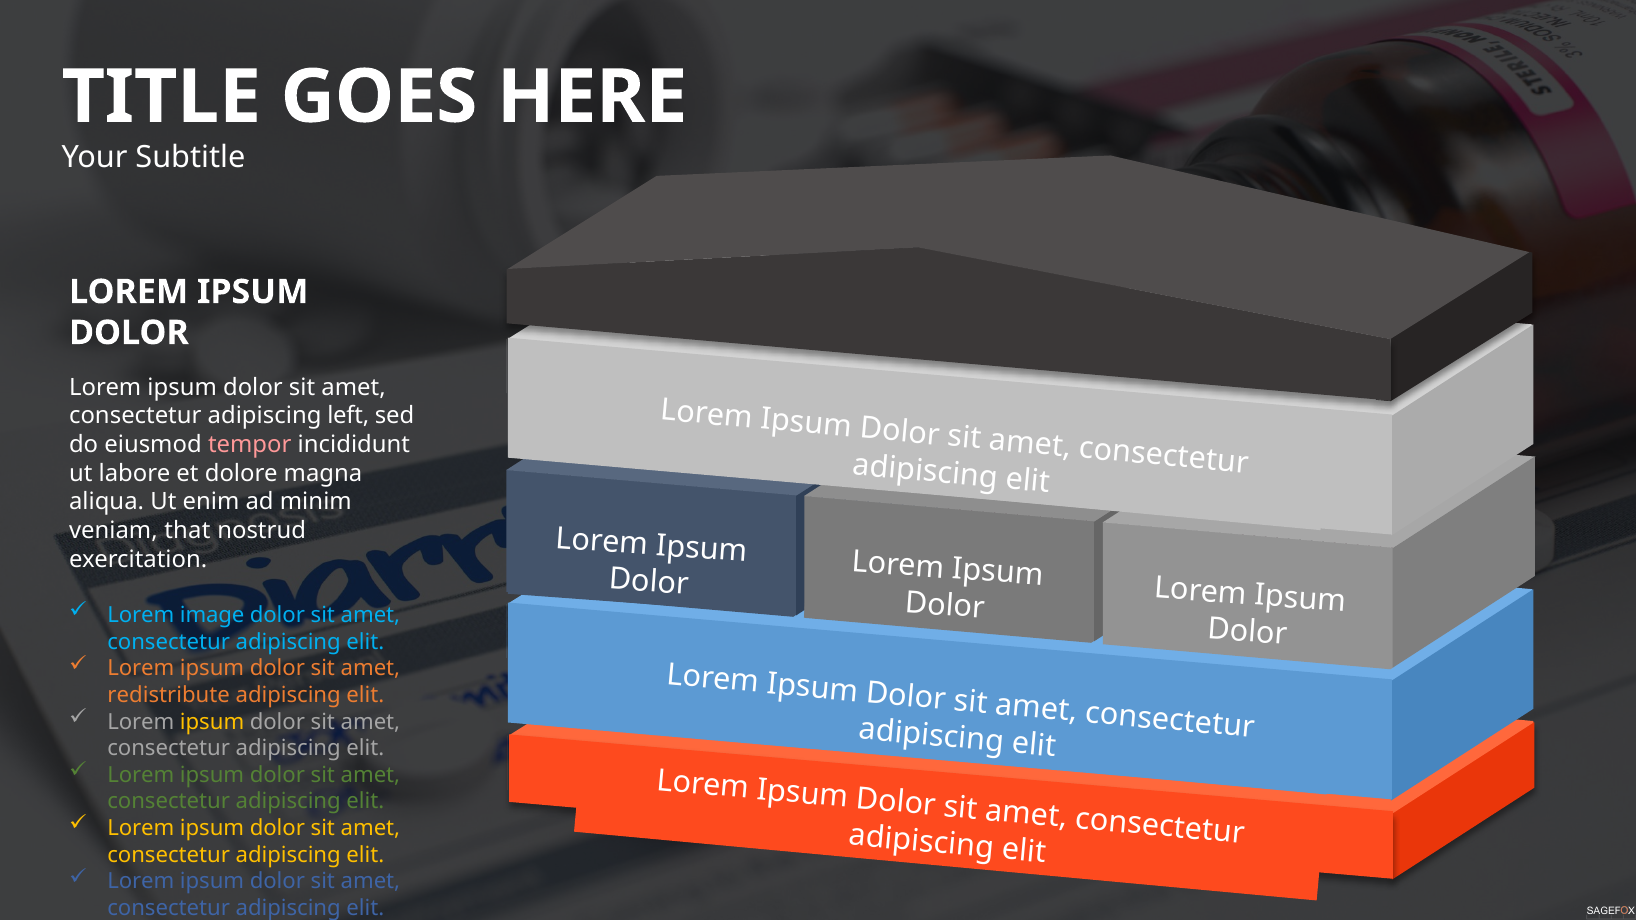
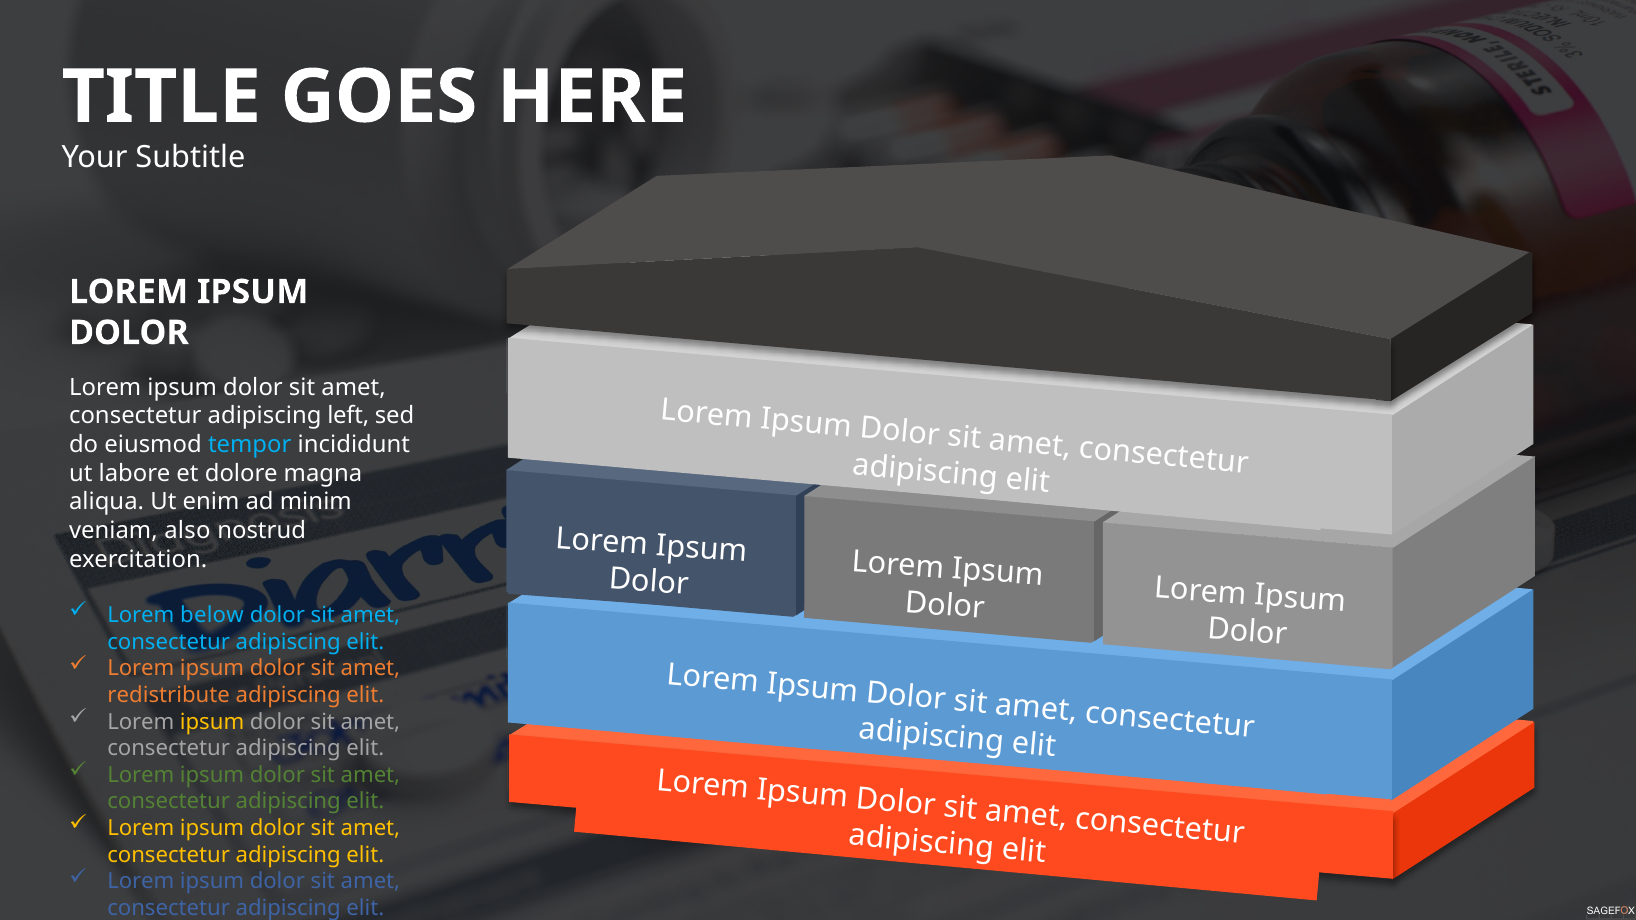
tempor colour: pink -> light blue (250, 445)
that: that -> also (187, 531)
image: image -> below (212, 615)
